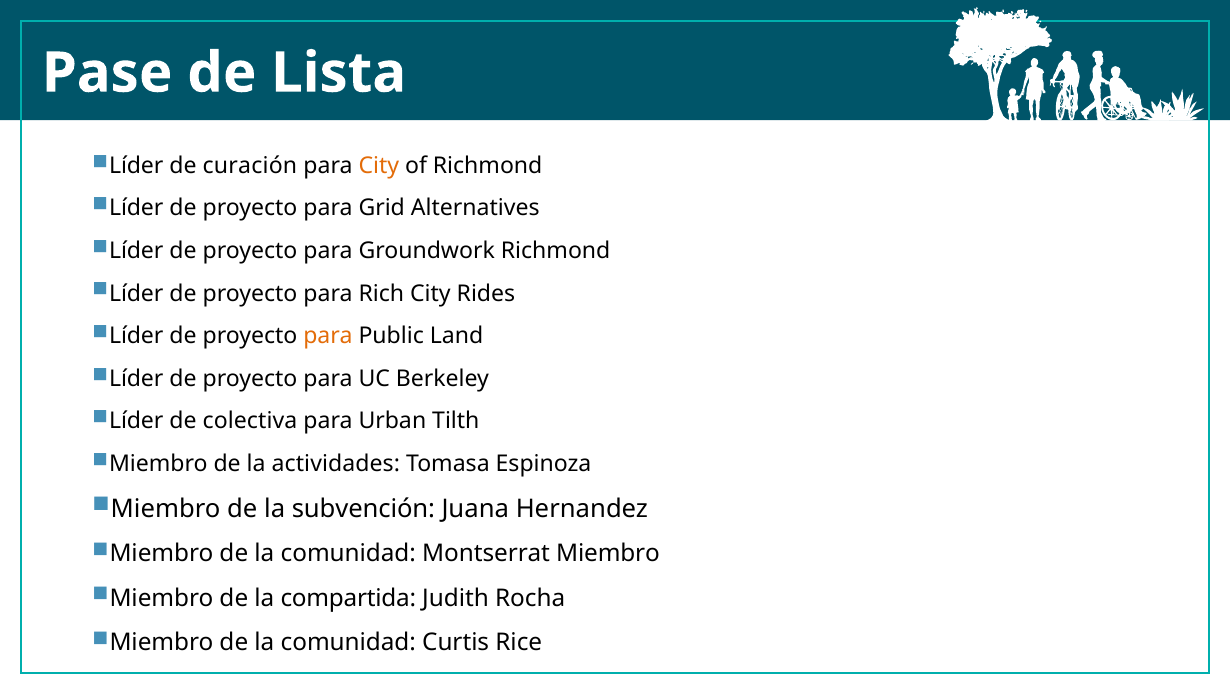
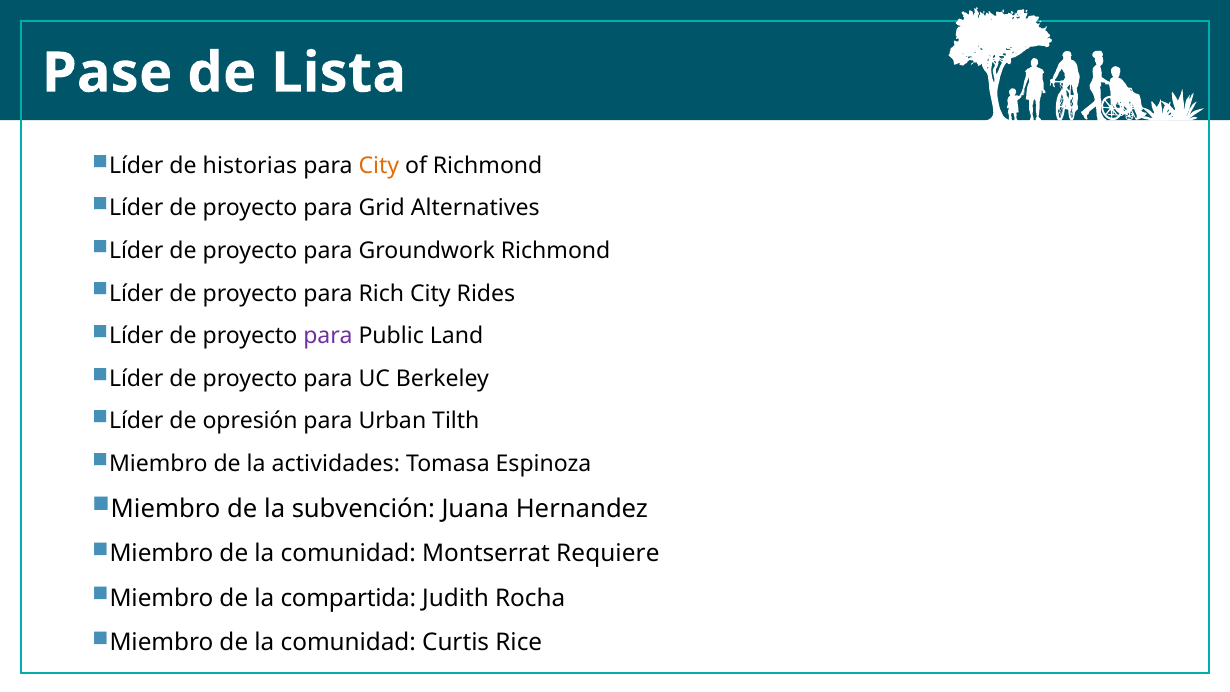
curación: curación -> historias (250, 166)
para colour: orange -> purple (328, 336)
colectiva: colectiva -> opresión (250, 421)
Montserrat Miembro: Miembro -> Requiere (608, 554)
